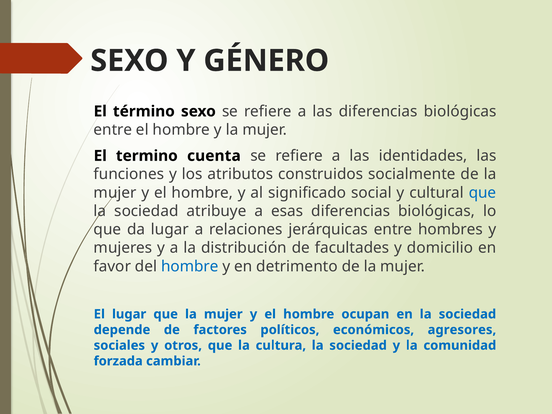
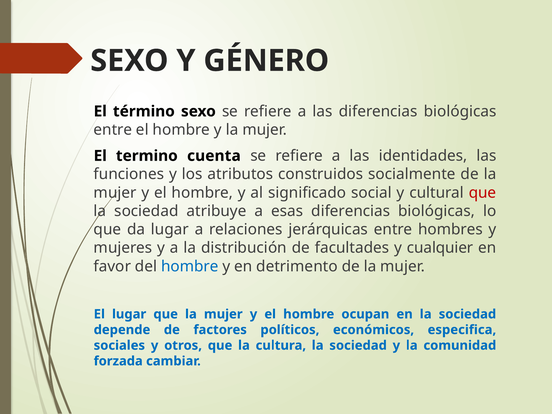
que colour: blue -> red (483, 193)
domicilio: domicilio -> cualquier (440, 248)
agresores: agresores -> especifica (462, 330)
